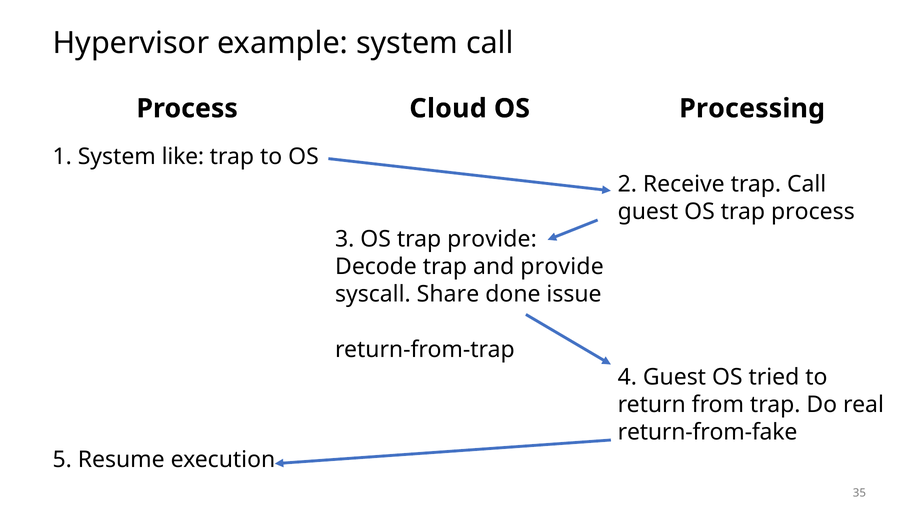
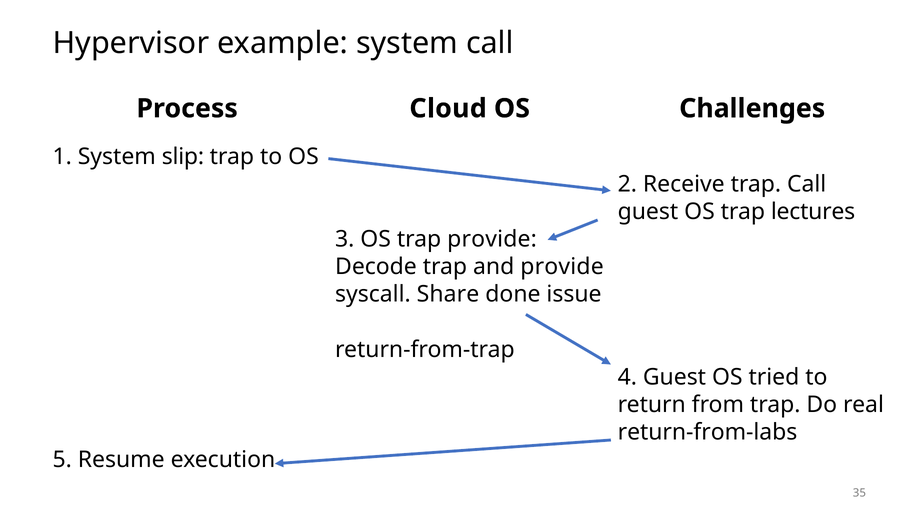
Processing: Processing -> Challenges (752, 108)
like: like -> slip (183, 156)
trap process: process -> lectures (813, 212)
return-from-fake: return-from-fake -> return-from-labs (707, 432)
